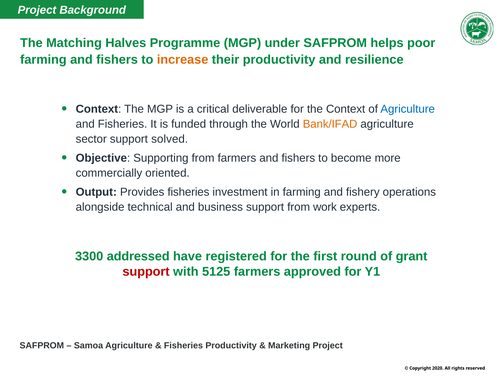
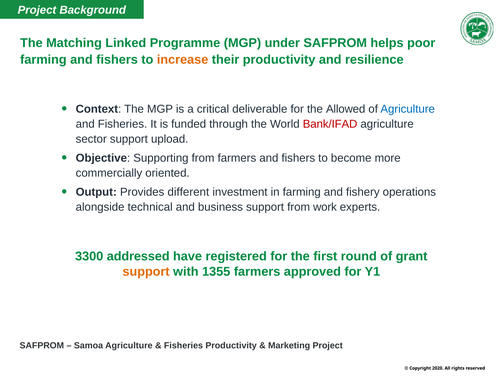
Halves: Halves -> Linked (126, 43)
the Context: Context -> Allowed (346, 109)
Bank/IFAD colour: orange -> red (330, 124)
solved: solved -> upload (170, 139)
Provides fisheries: fisheries -> different (188, 192)
support colour: red -> orange (146, 272)
5125: 5125 -> 1355 (216, 272)
